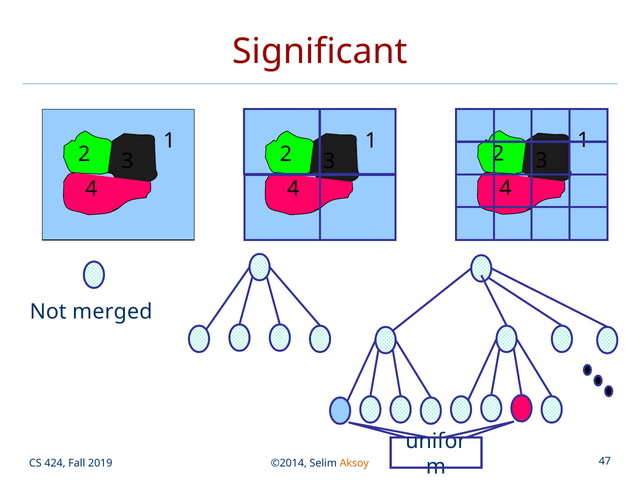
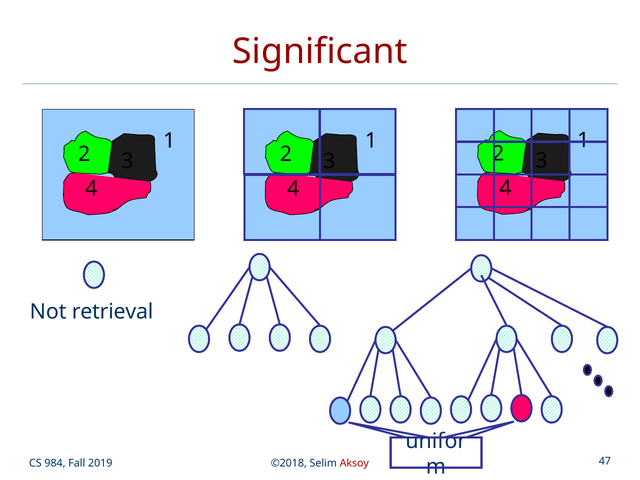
merged: merged -> retrieval (113, 312)
424: 424 -> 984 (55, 463)
©2014: ©2014 -> ©2018 (289, 463)
Aksoy colour: orange -> red (354, 463)
